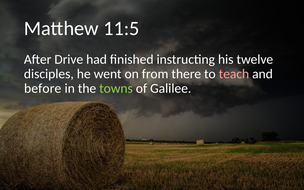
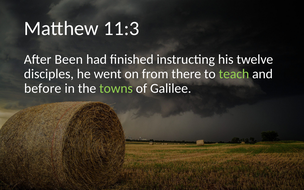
11:5: 11:5 -> 11:3 (121, 28)
Drive: Drive -> Been (69, 59)
teach colour: pink -> light green (234, 74)
